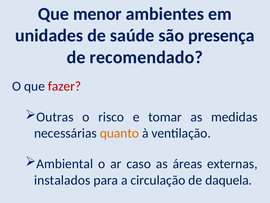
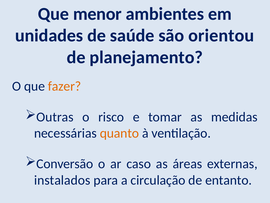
presença: presença -> orientou (221, 36)
recomendado: recomendado -> planejamento (146, 57)
fazer colour: red -> orange (65, 86)
Ambiental: Ambiental -> Conversão (65, 164)
daquela: daquela -> entanto (229, 180)
